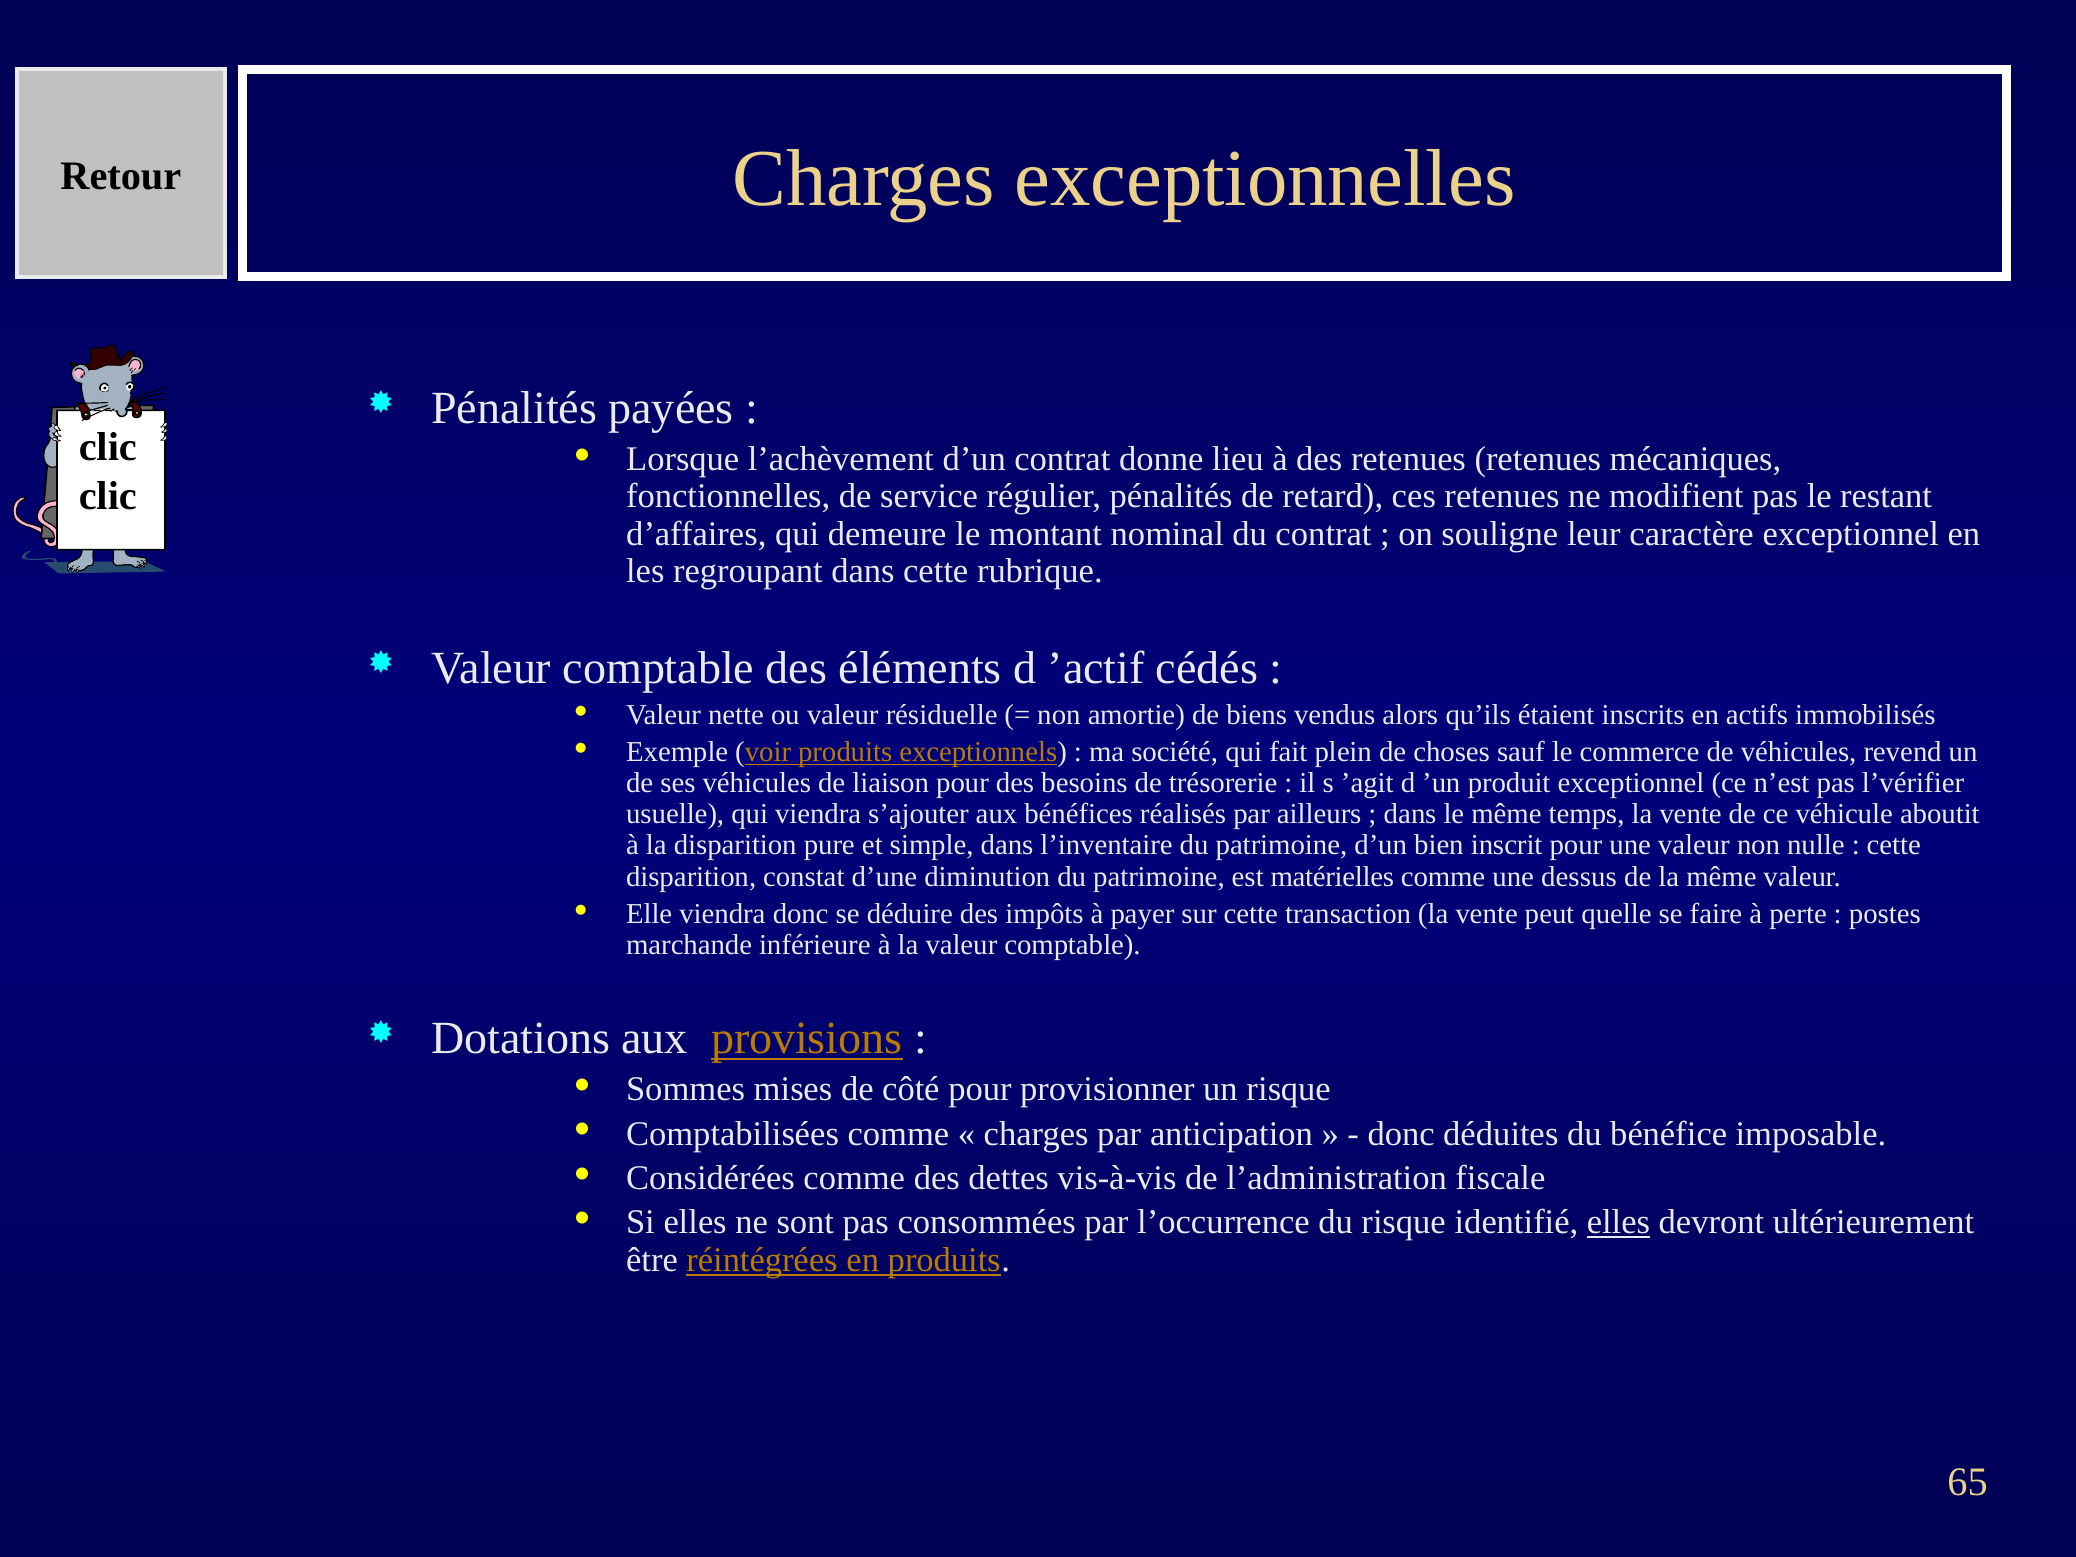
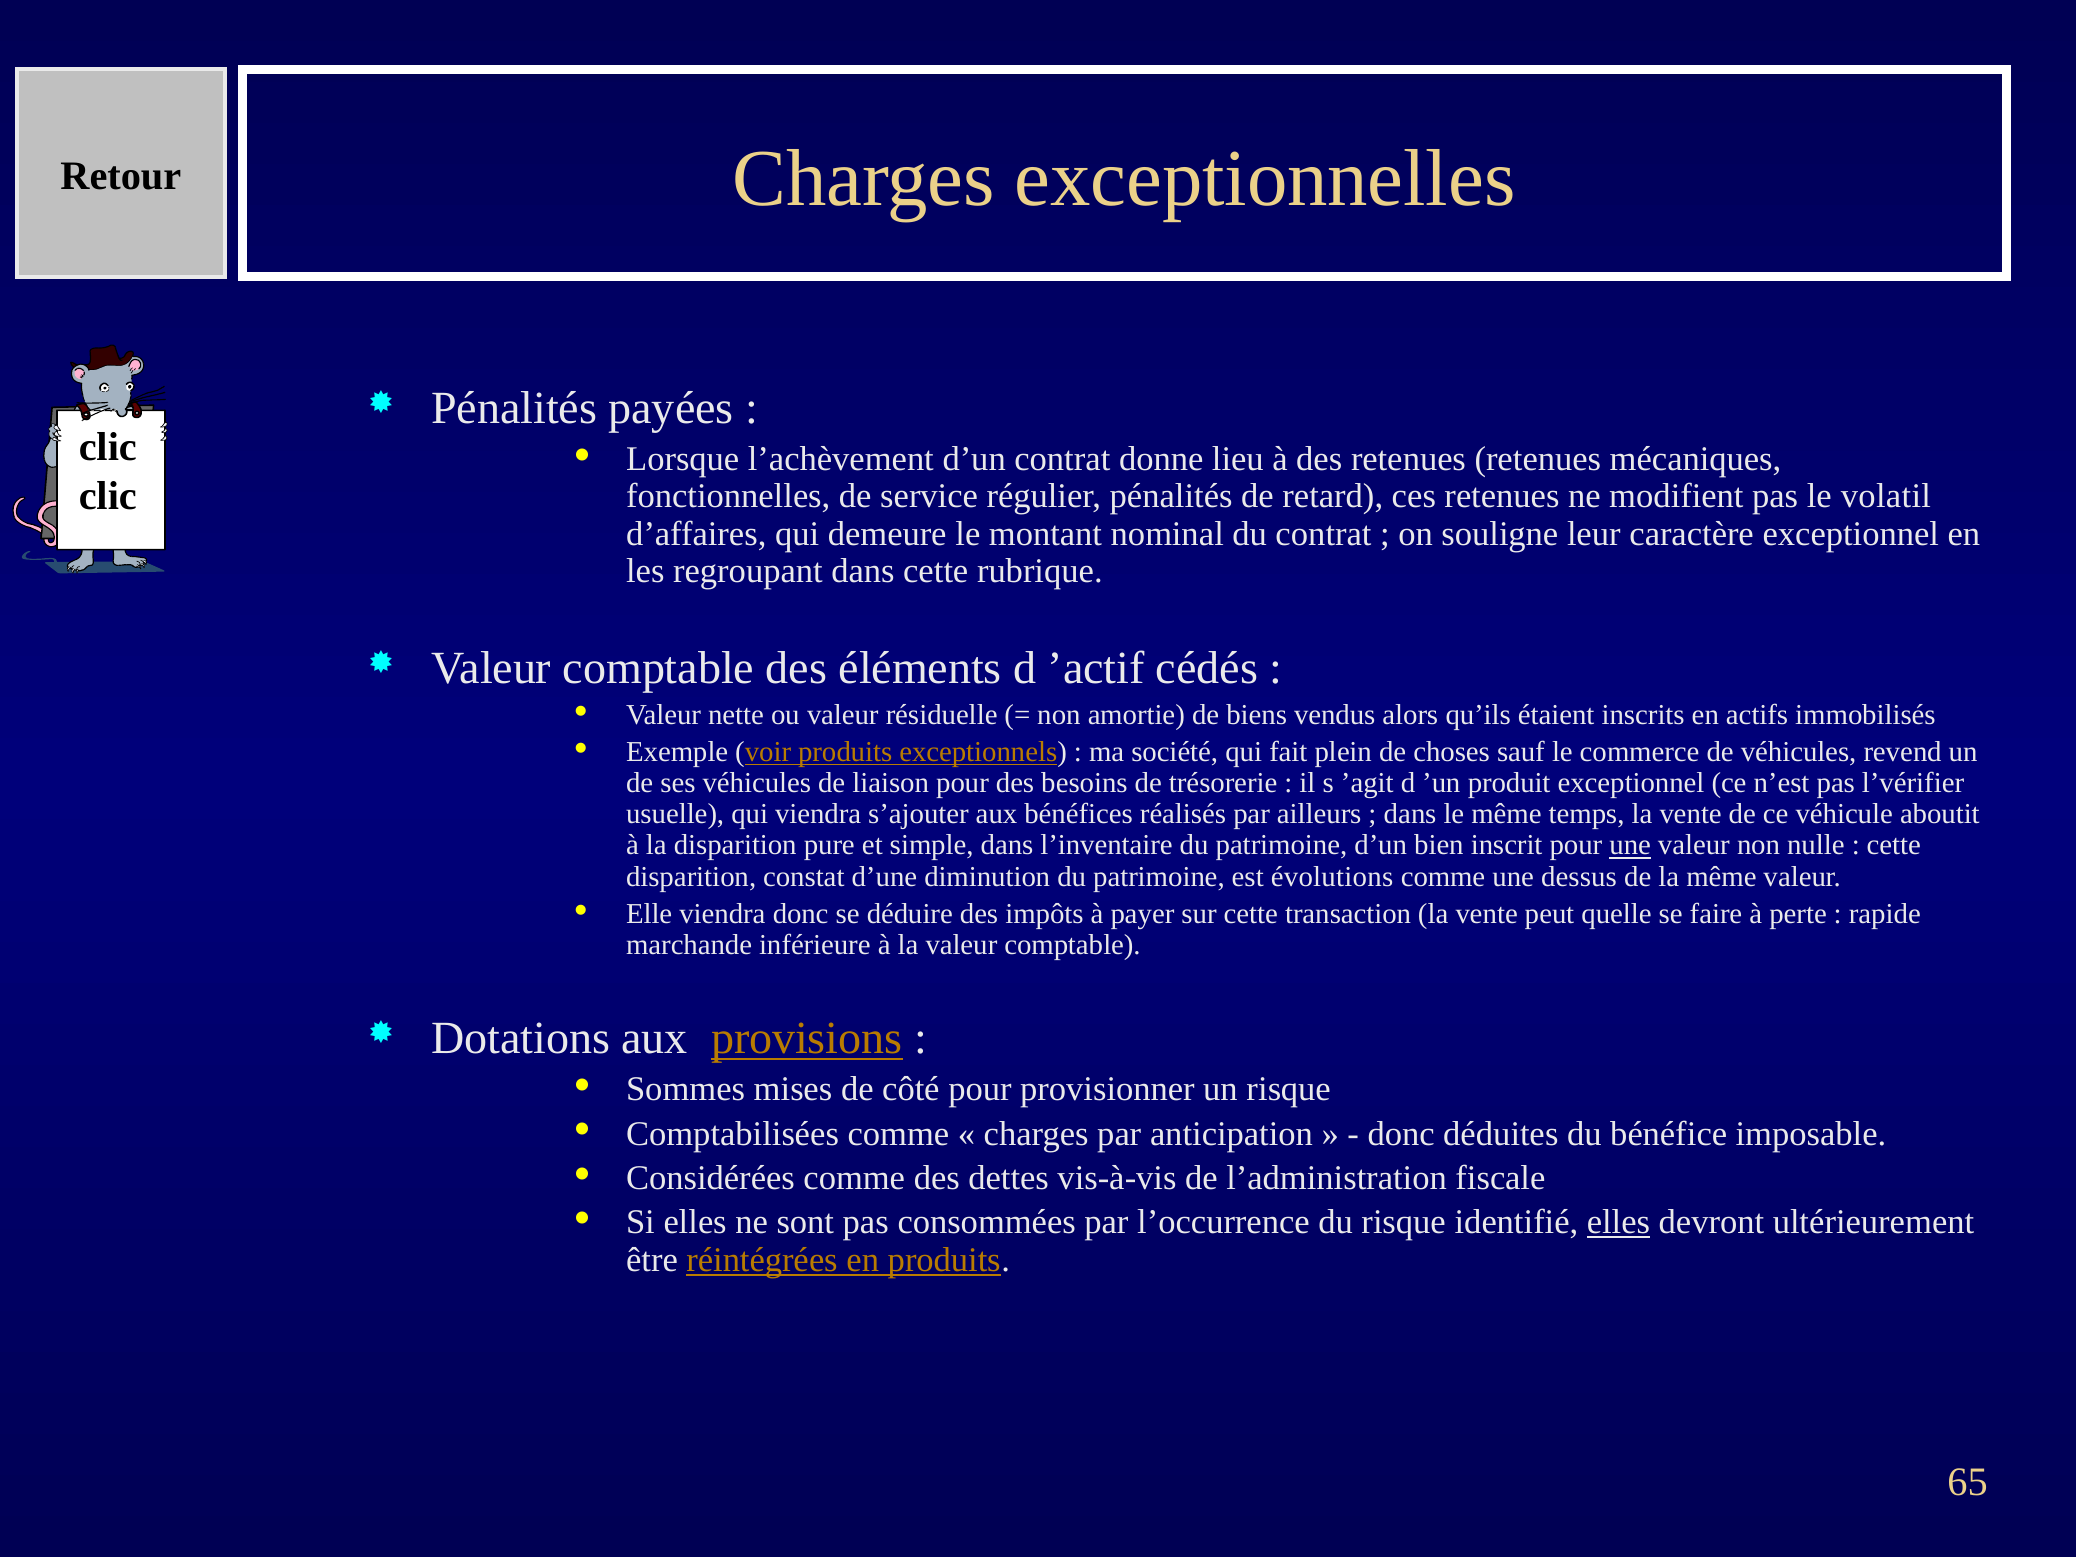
restant: restant -> volatil (1886, 497)
une underline: none -> present (1630, 845)
matérielles: matérielles -> évolutions (1332, 877)
postes: postes -> rapide (1885, 914)
